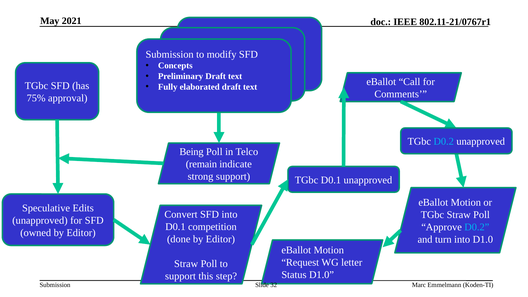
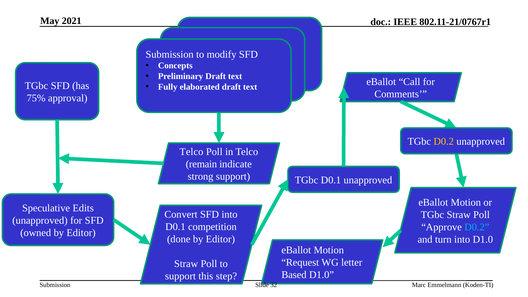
D0.2 colour: light blue -> yellow (444, 142)
Being: Being -> Telco (191, 152)
Status: Status -> Based (294, 275)
